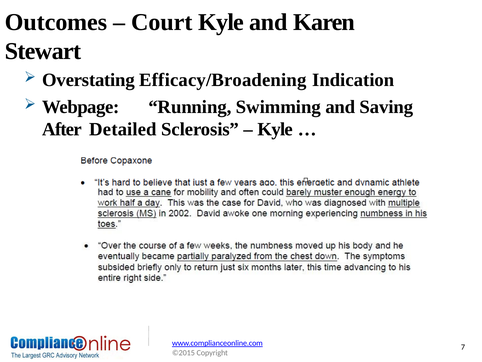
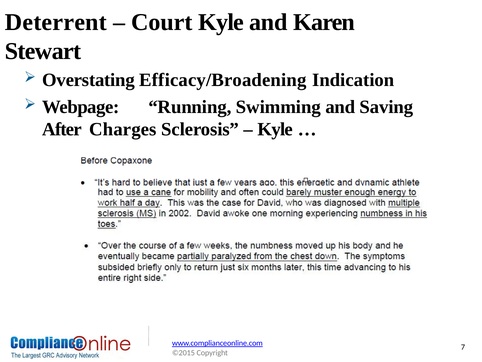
Outcomes: Outcomes -> Deterrent (56, 22)
Detailed: Detailed -> Charges (123, 129)
